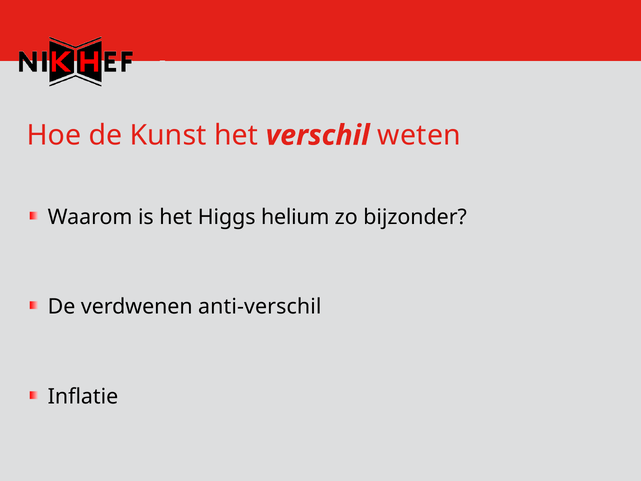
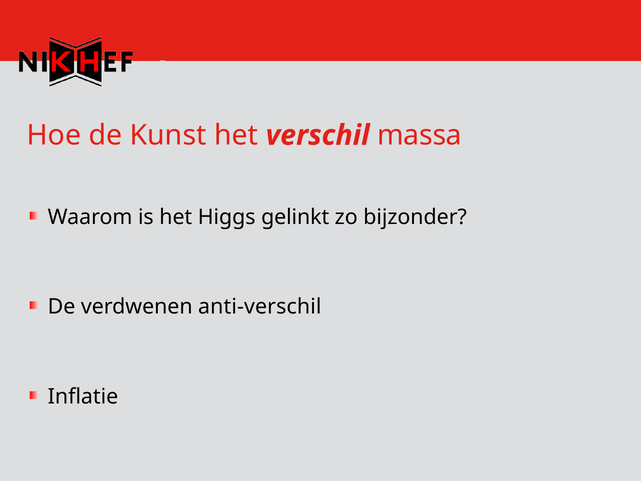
weten: weten -> massa (419, 135)
helium: helium -> gelinkt (295, 217)
